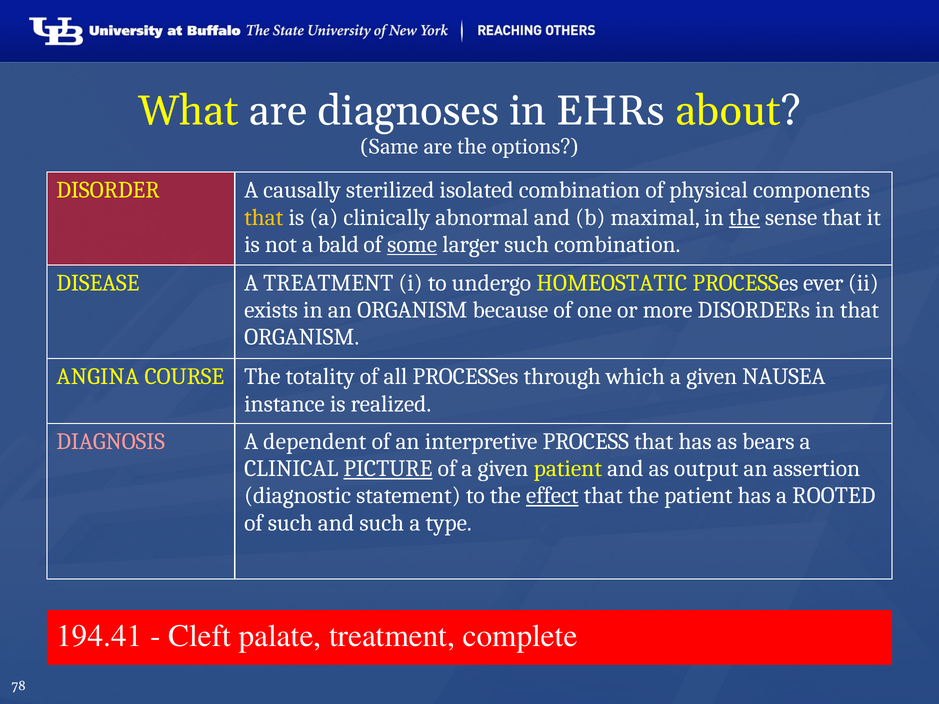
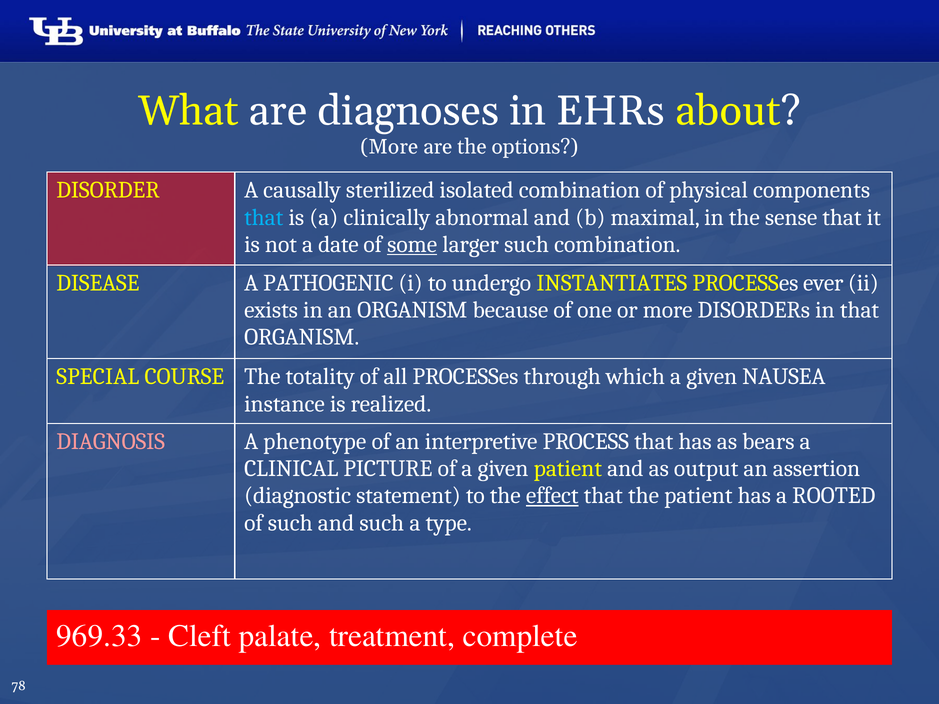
Same: Same -> More (389, 147)
that colour: yellow -> light blue (264, 217)
the underline: present -> none (744, 217)
bald: bald -> date (338, 244)
A TREATMENT: TREATMENT -> PATHOGENIC (328, 283)
HOMEOSTATIC: HOMEOSTATIC -> INSTANTIATES (612, 283)
ANGINA: ANGINA -> SPECIAL (98, 377)
dependent: dependent -> phenotype (315, 442)
PICTURE underline: present -> none (388, 469)
194.41: 194.41 -> 969.33 (99, 636)
